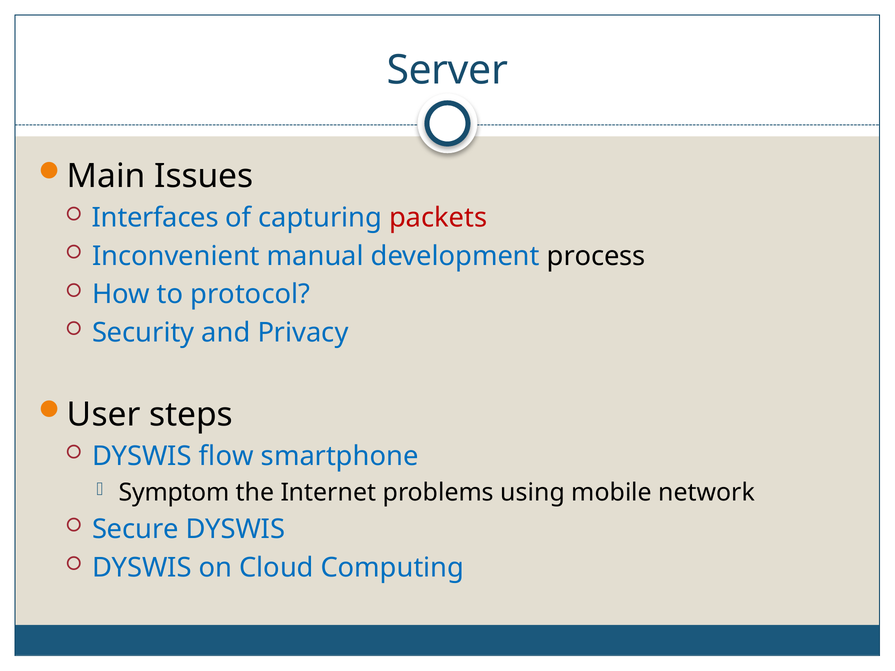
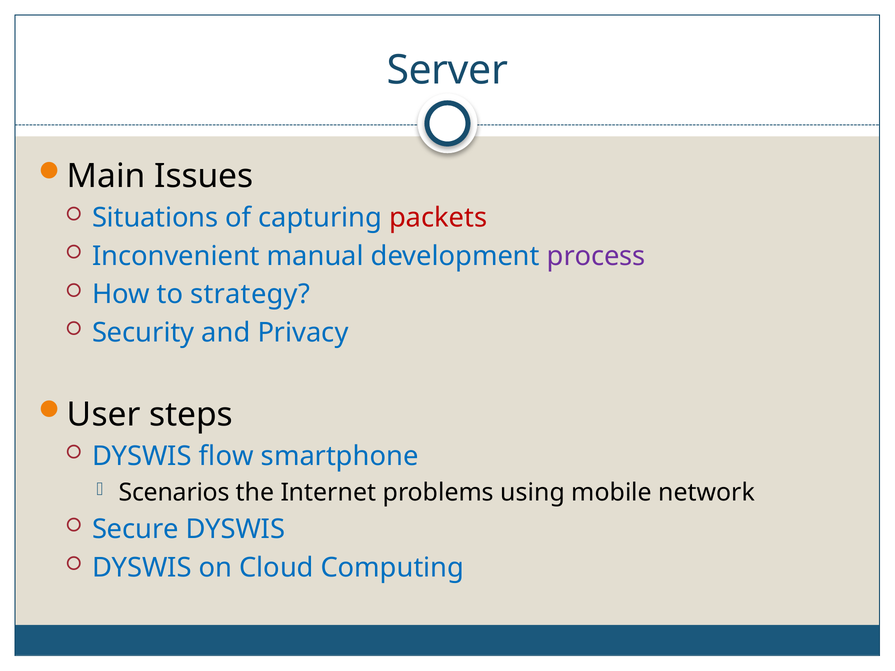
Interfaces: Interfaces -> Situations (155, 218)
process colour: black -> purple (596, 256)
protocol: protocol -> strategy (250, 295)
Symptom: Symptom -> Scenarios (174, 493)
